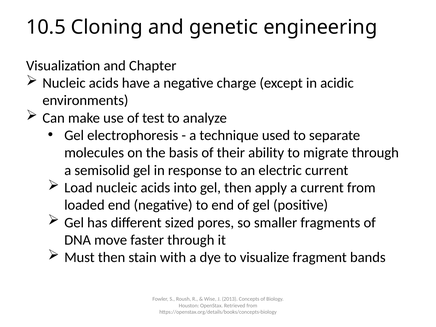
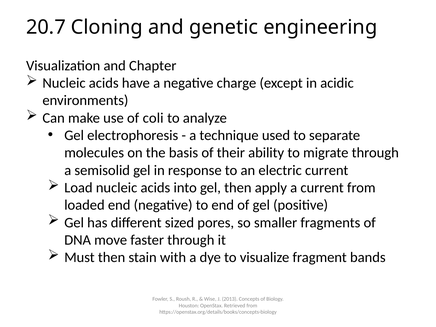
10.5: 10.5 -> 20.7 (46, 27)
test: test -> coli (153, 118)
